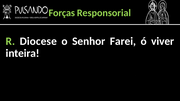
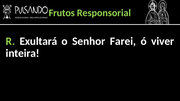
Forças: Forças -> Frutos (62, 13)
Diocese: Diocese -> Exultará (38, 41)
